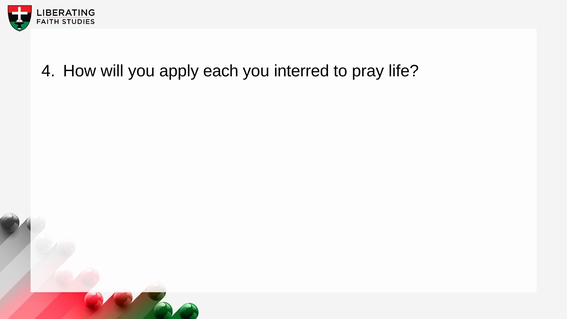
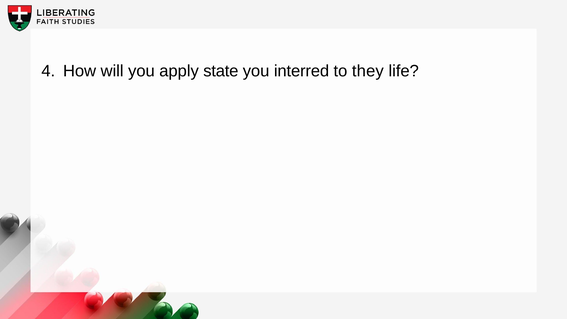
each: each -> state (221, 71)
pray: pray -> they (368, 71)
